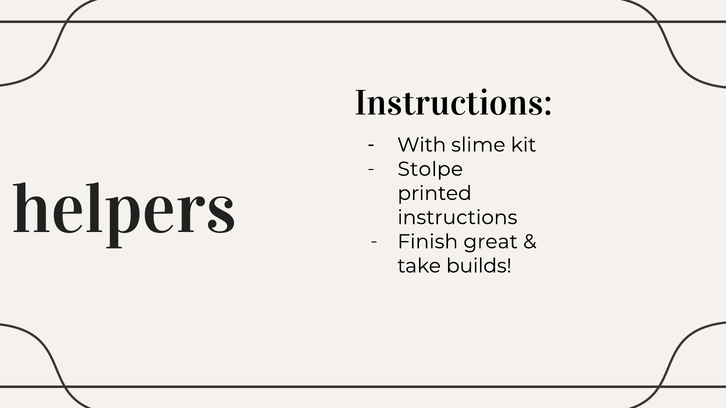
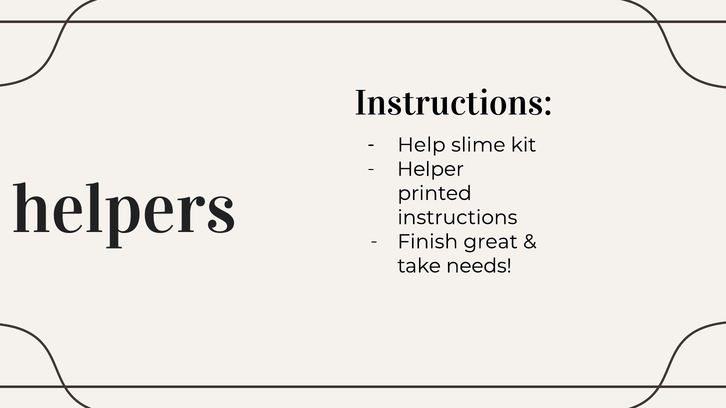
With: With -> Help (422, 145)
Stolpe: Stolpe -> Helper (430, 169)
builds: builds -> needs (479, 266)
